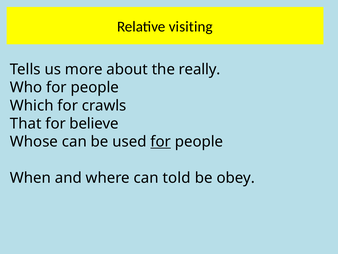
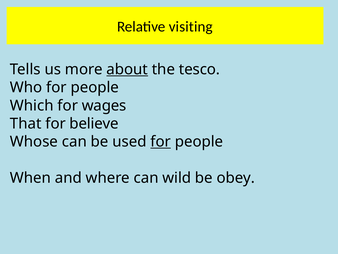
about underline: none -> present (127, 69)
really: really -> tesco (199, 69)
crawls: crawls -> wages (104, 105)
told: told -> wild (177, 177)
